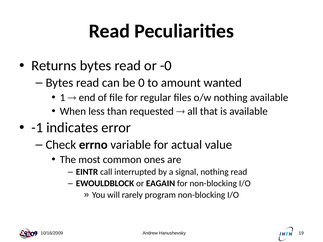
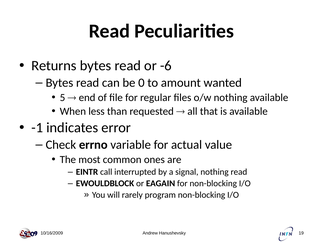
-0: -0 -> -6 (166, 66)
1: 1 -> 5 (62, 98)
